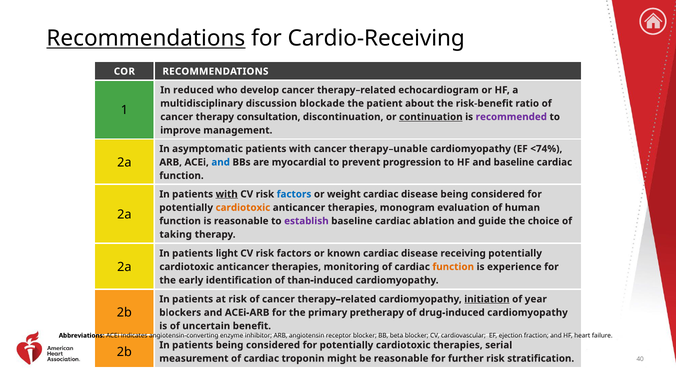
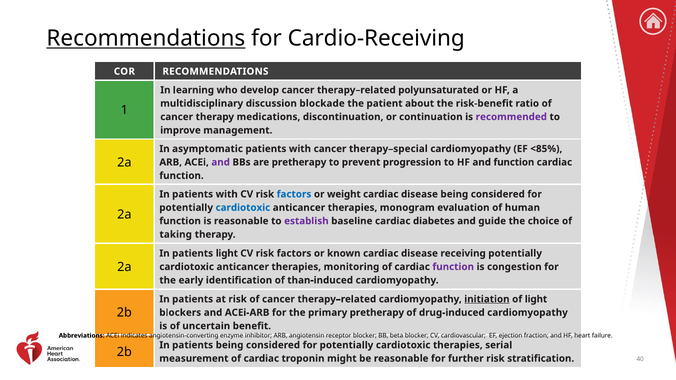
reduced: reduced -> learning (194, 90)
echocardiogram: echocardiogram -> polyunsaturated (439, 90)
consultation: consultation -> medications (268, 117)
continuation underline: present -> none (431, 117)
therapy–unable: therapy–unable -> therapy–special (388, 149)
<74%: <74% -> <85% (546, 149)
and colour: blue -> purple (221, 162)
are myocardial: myocardial -> pretherapy (299, 162)
and baseline: baseline -> function (514, 162)
with underline: present -> none (227, 194)
cardiotoxic colour: orange -> blue (243, 208)
ablation: ablation -> diabetes (434, 221)
function colour: orange -> purple (453, 267)
experience: experience -> congestion (514, 267)
of year: year -> light (536, 299)
